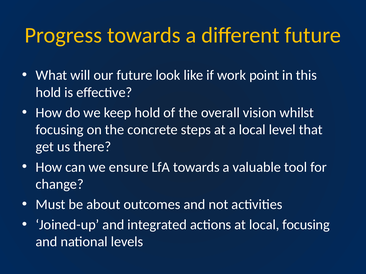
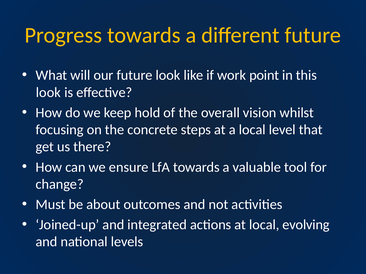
hold: hold -> look (48, 93)
local focusing: focusing -> evolving (306, 225)
